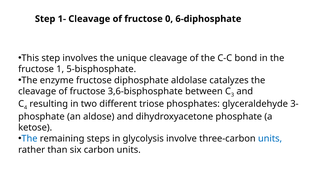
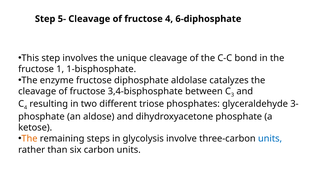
1-: 1- -> 5- (62, 19)
fructose 0: 0 -> 4 (169, 19)
5-bisphosphate: 5-bisphosphate -> 1-bisphosphate (101, 69)
3,6-bisphosphate: 3,6-bisphosphate -> 3,4-bisphosphate (145, 91)
The colour: blue -> orange (29, 139)
